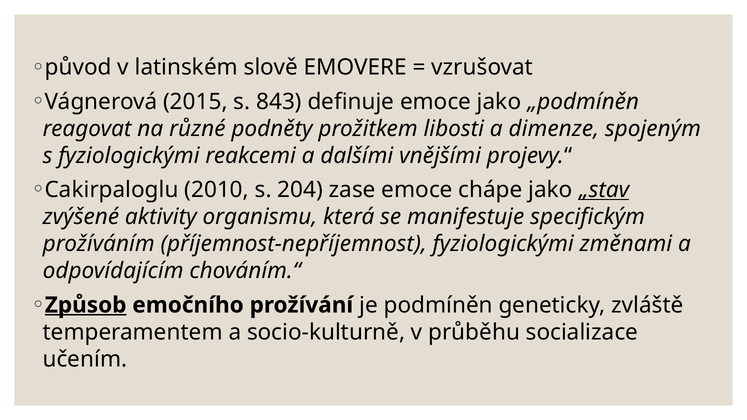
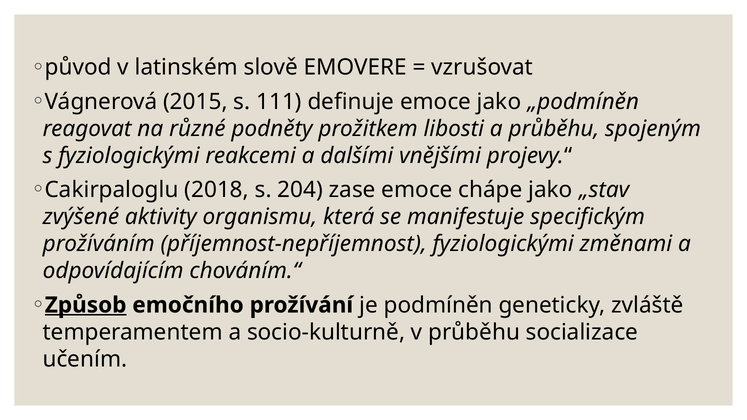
843: 843 -> 111 (279, 102)
a dimenze: dimenze -> průběhu (554, 129)
2010: 2010 -> 2018 (217, 190)
„stav underline: present -> none (604, 190)
